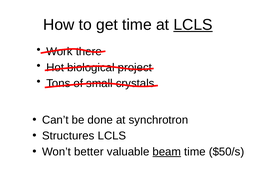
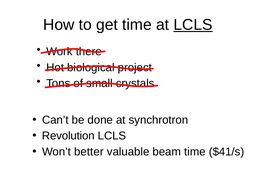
Structures: Structures -> Revolution (68, 136)
beam underline: present -> none (167, 152)
$50/s: $50/s -> $41/s (227, 152)
